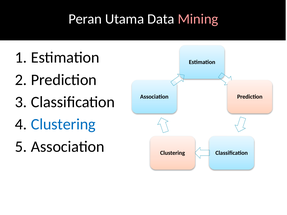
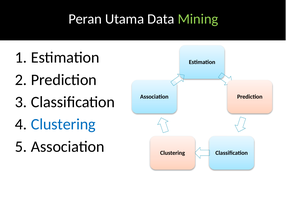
Mining colour: pink -> light green (198, 19)
